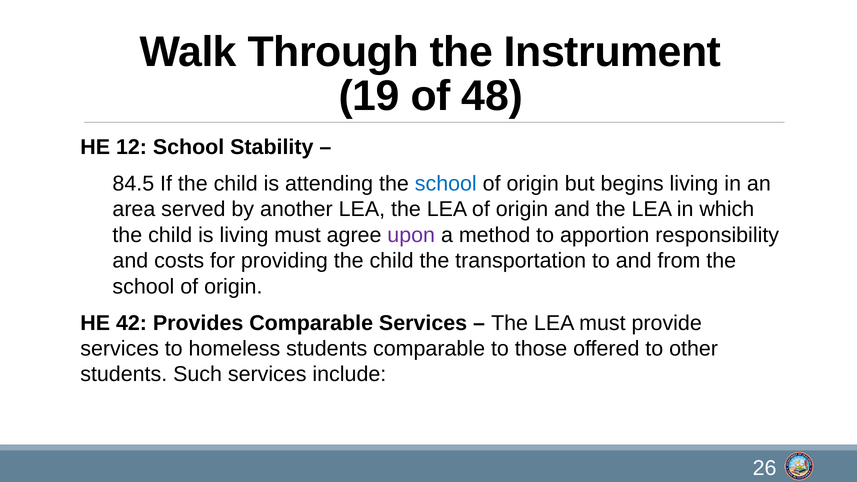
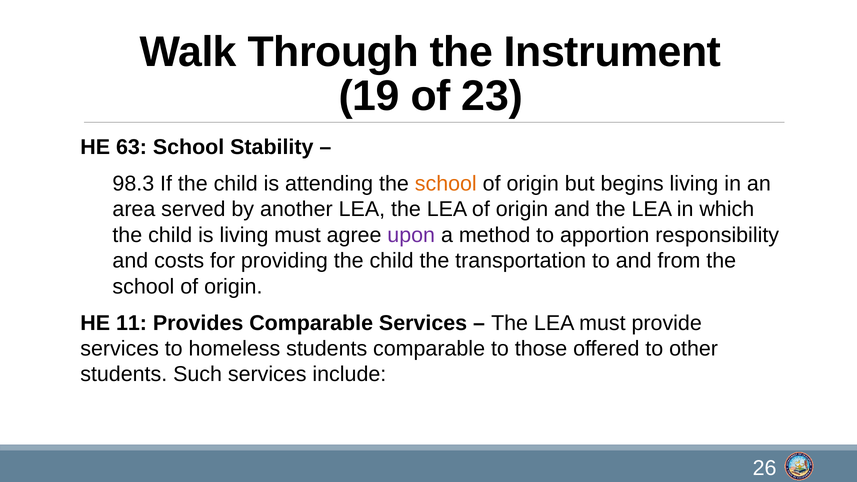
48: 48 -> 23 (492, 96)
12: 12 -> 63 (131, 147)
84.5: 84.5 -> 98.3 (133, 184)
school colour: blue -> orange (446, 184)
42: 42 -> 11 (131, 323)
